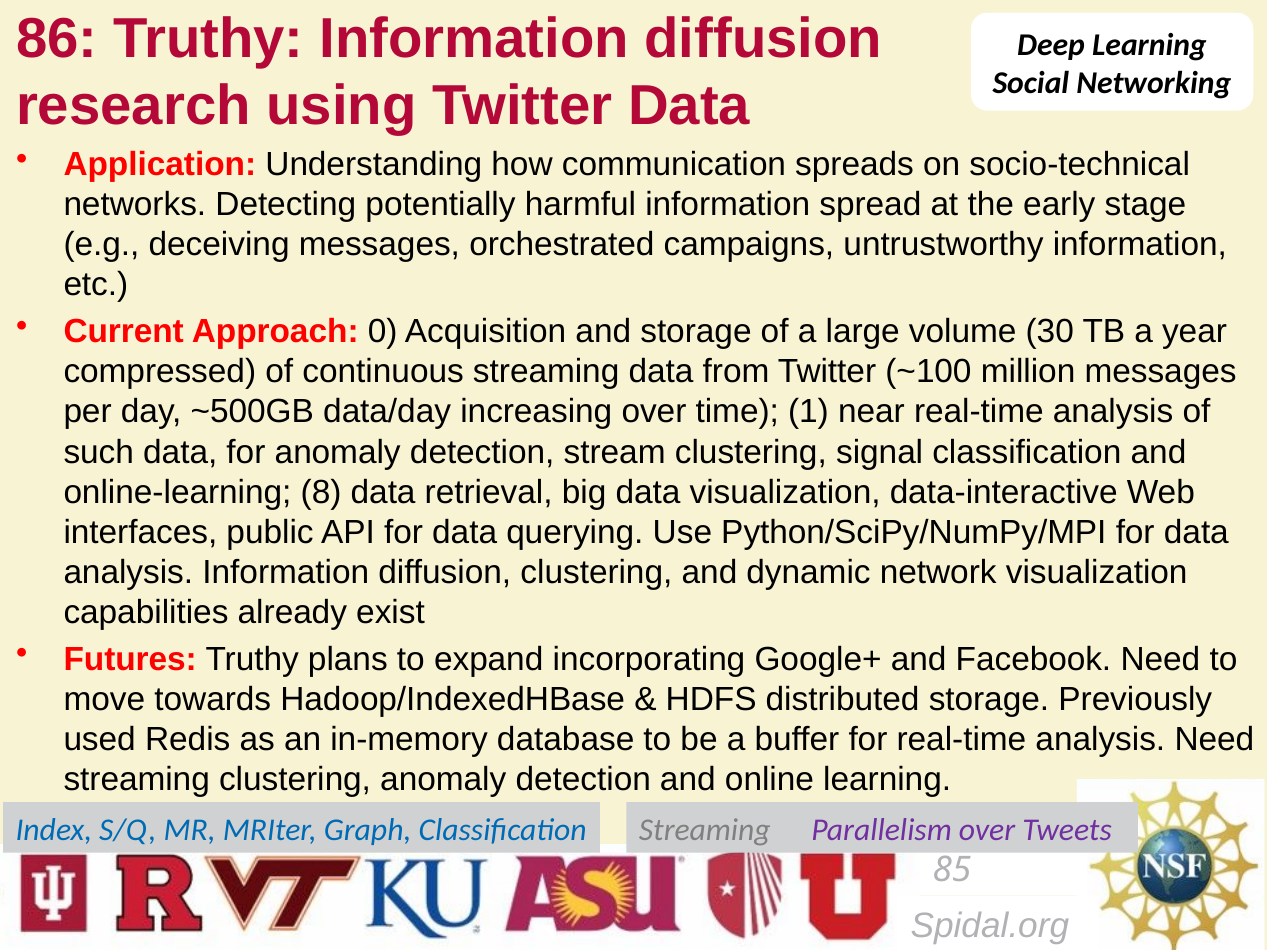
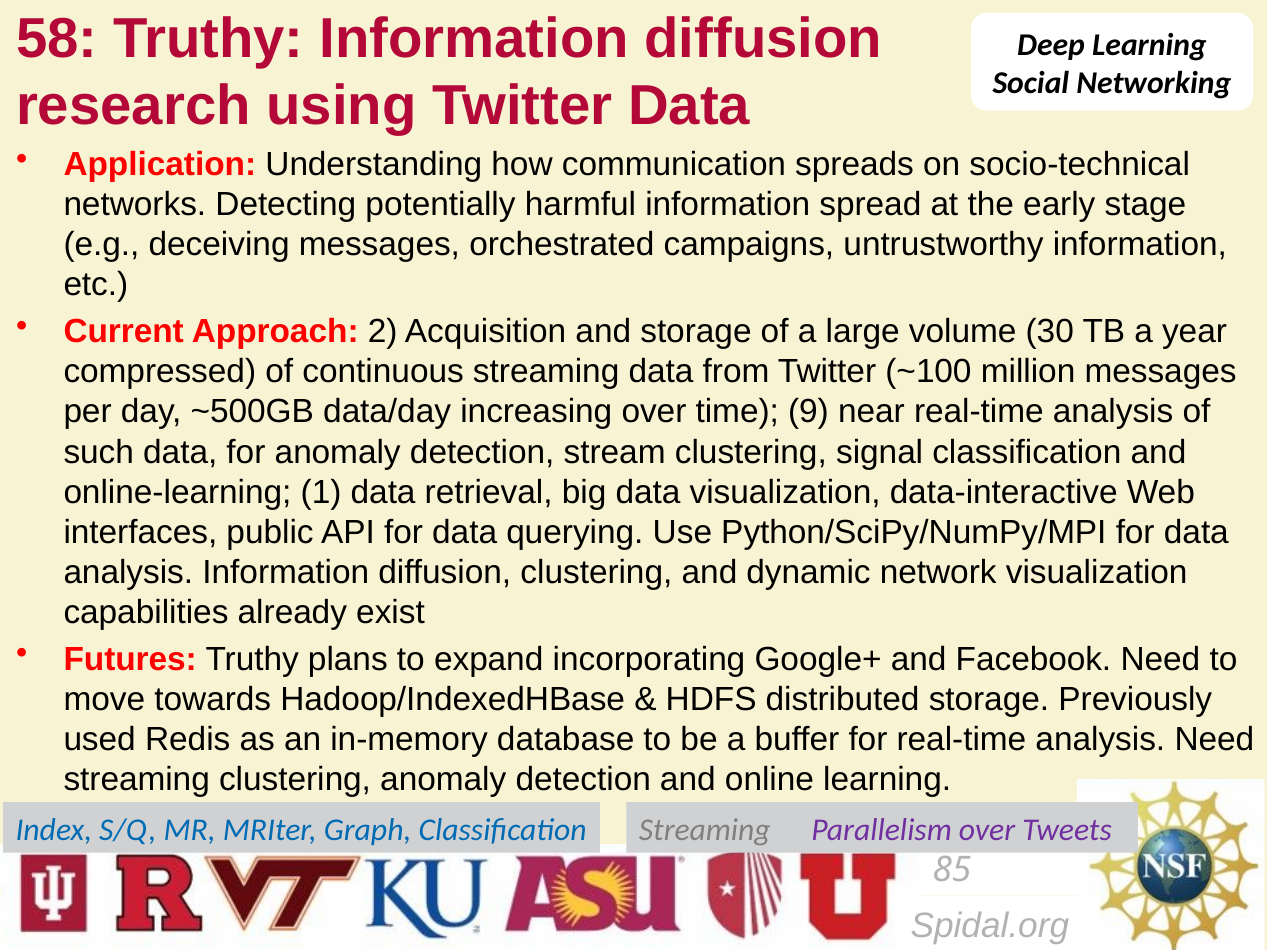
86: 86 -> 58 (57, 39)
0: 0 -> 2 (383, 332)
1: 1 -> 9 (808, 412)
8: 8 -> 1 (321, 492)
